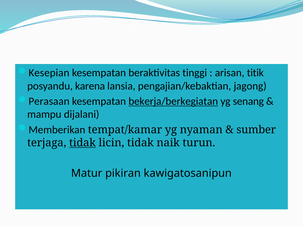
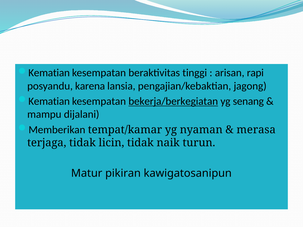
Kesepian: Kesepian -> Kematian (49, 73)
titik: titik -> rapi (255, 73)
Perasaan: Perasaan -> Kematian (49, 101)
sumber: sumber -> merasa (256, 130)
tidak underline: present -> none (82, 143)
